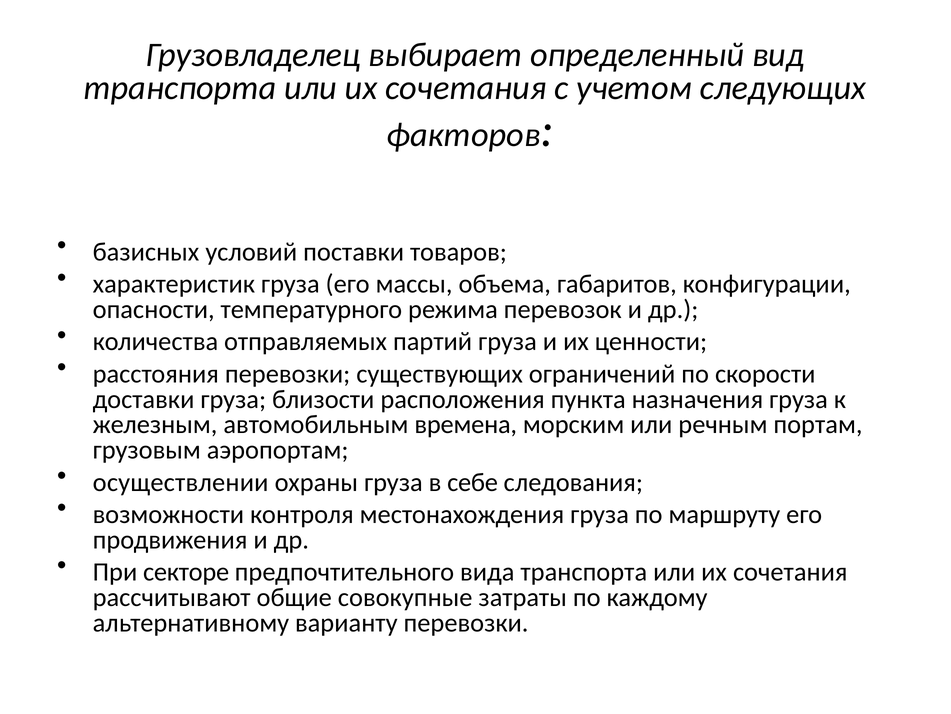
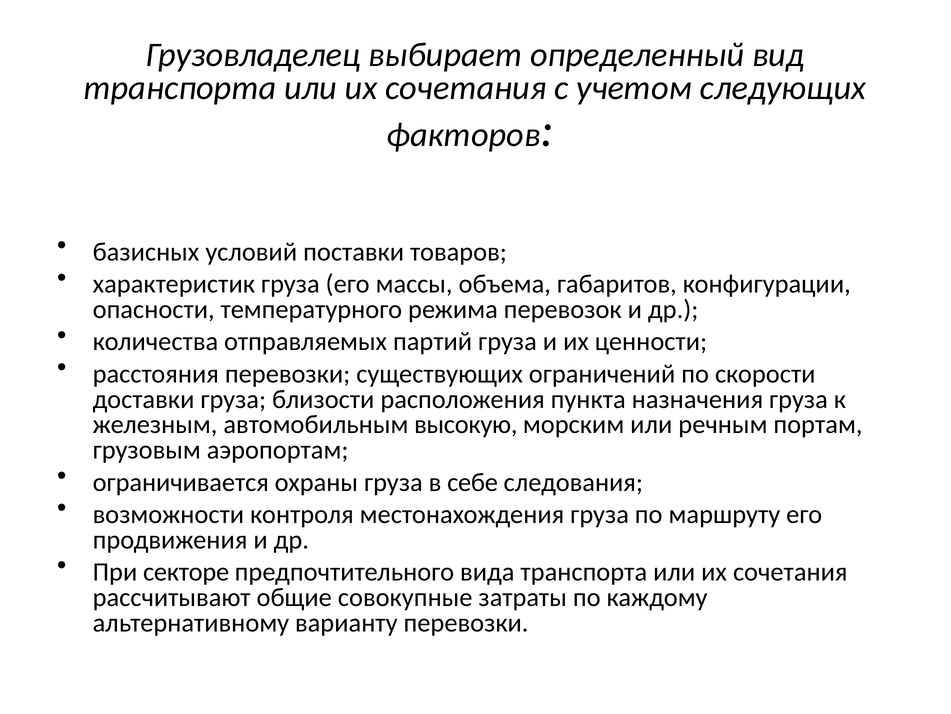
времена: времена -> высокую (466, 424)
осуществлении: осуществлении -> ограничивается (181, 482)
